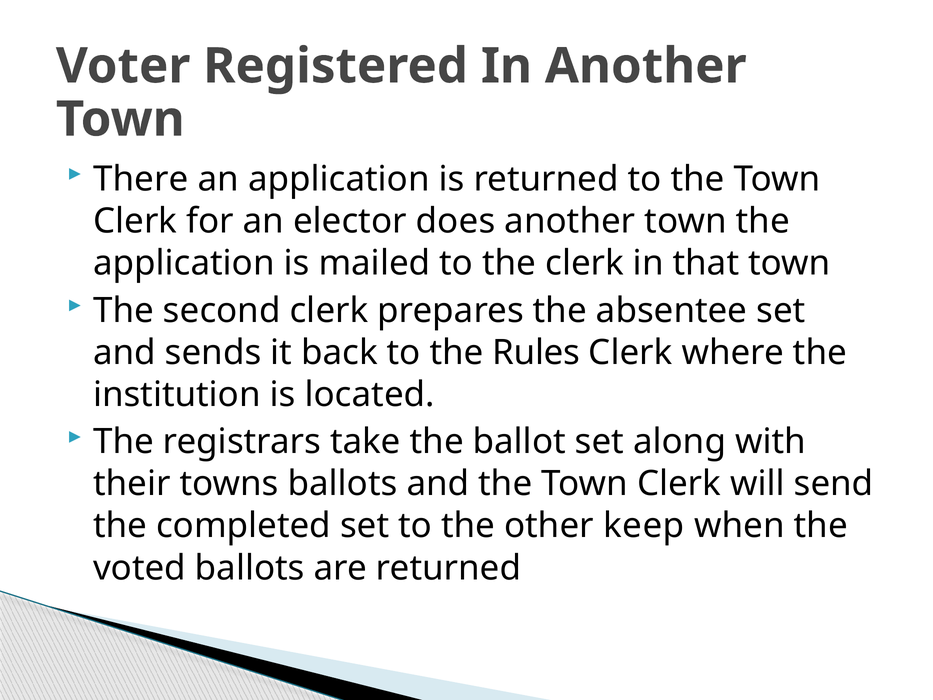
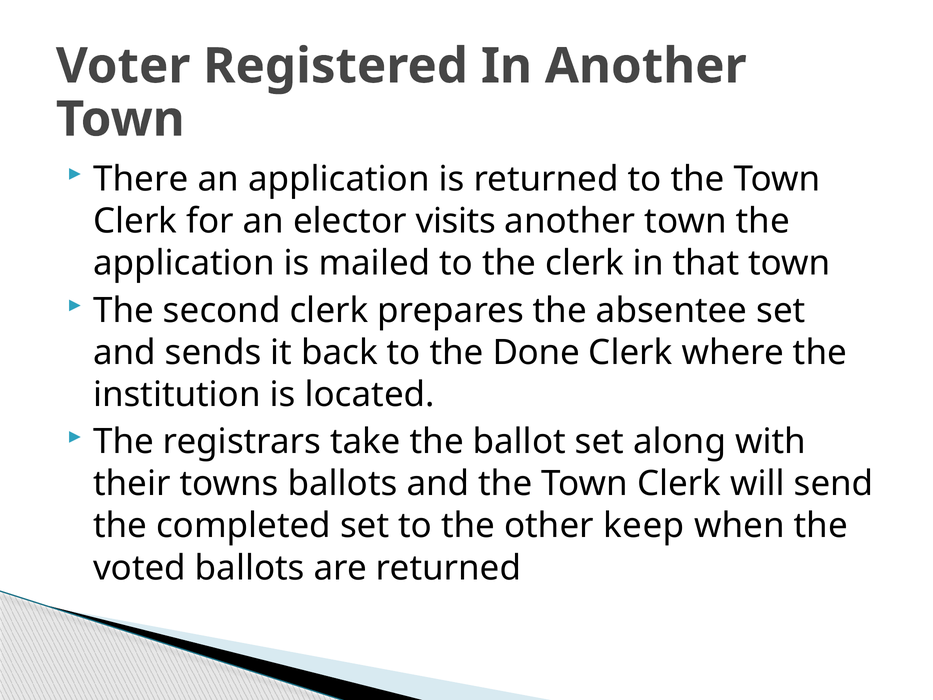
does: does -> visits (456, 221)
Rules: Rules -> Done (536, 352)
